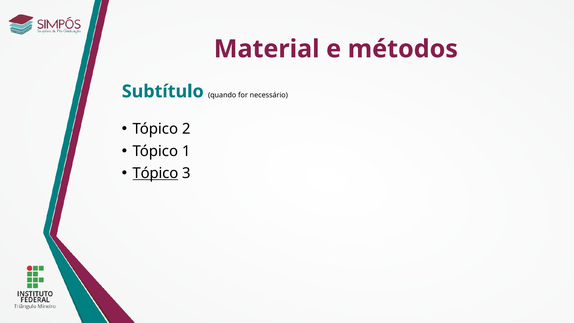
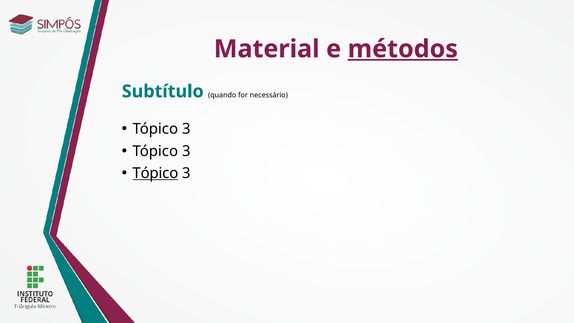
métodos underline: none -> present (403, 49)
2: 2 -> 3 (186, 129)
1: 1 -> 3 (186, 151)
